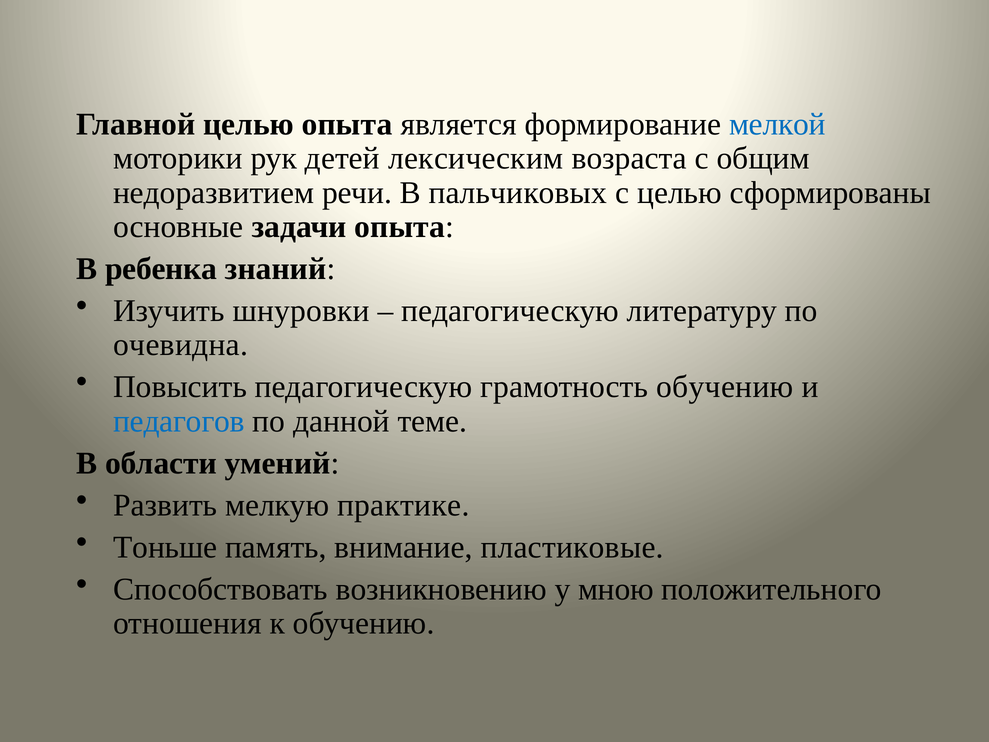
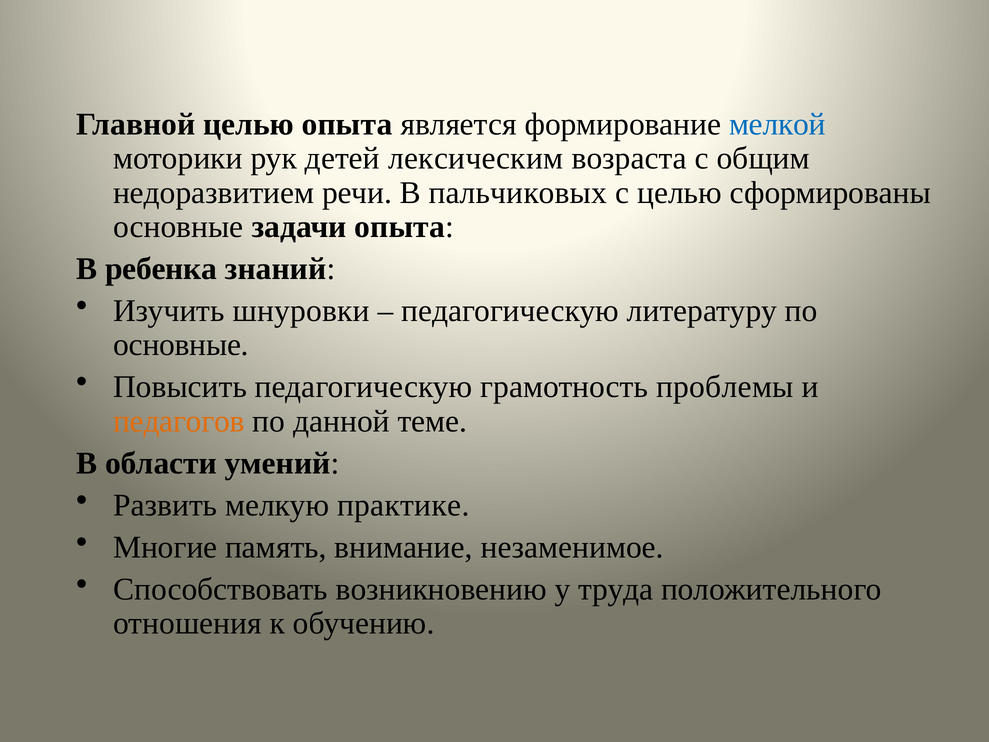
очевидна: очевидна -> основные (181, 345)
грамотность обучению: обучению -> проблемы (725, 387)
педагогов colour: blue -> orange (179, 421)
Тоньше: Тоньше -> Многие (165, 547)
пластиковые: пластиковые -> незаменимое (572, 547)
мною: мною -> труда (616, 589)
